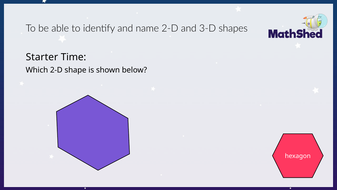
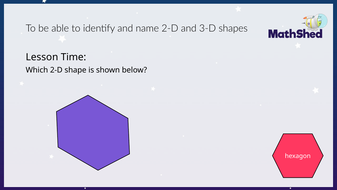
Starter: Starter -> Lesson (42, 57)
